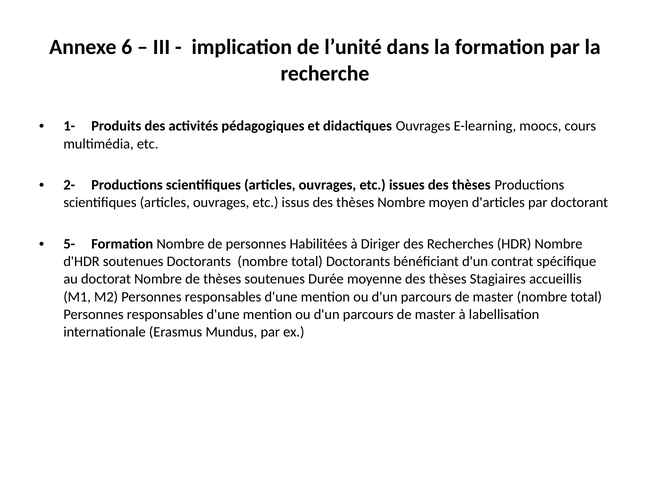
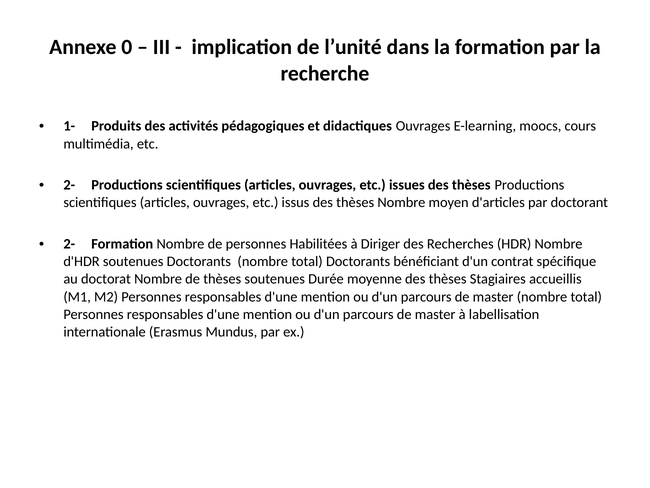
6: 6 -> 0 (127, 47)
5-: 5- -> 2- (69, 244)
